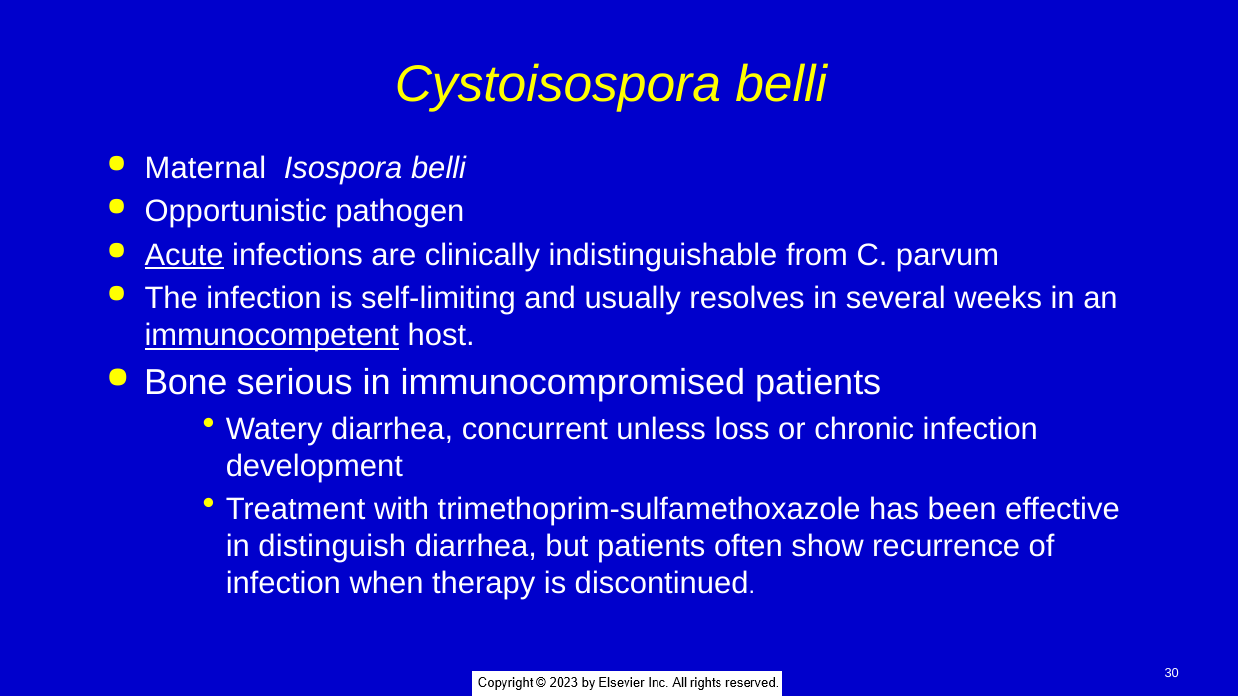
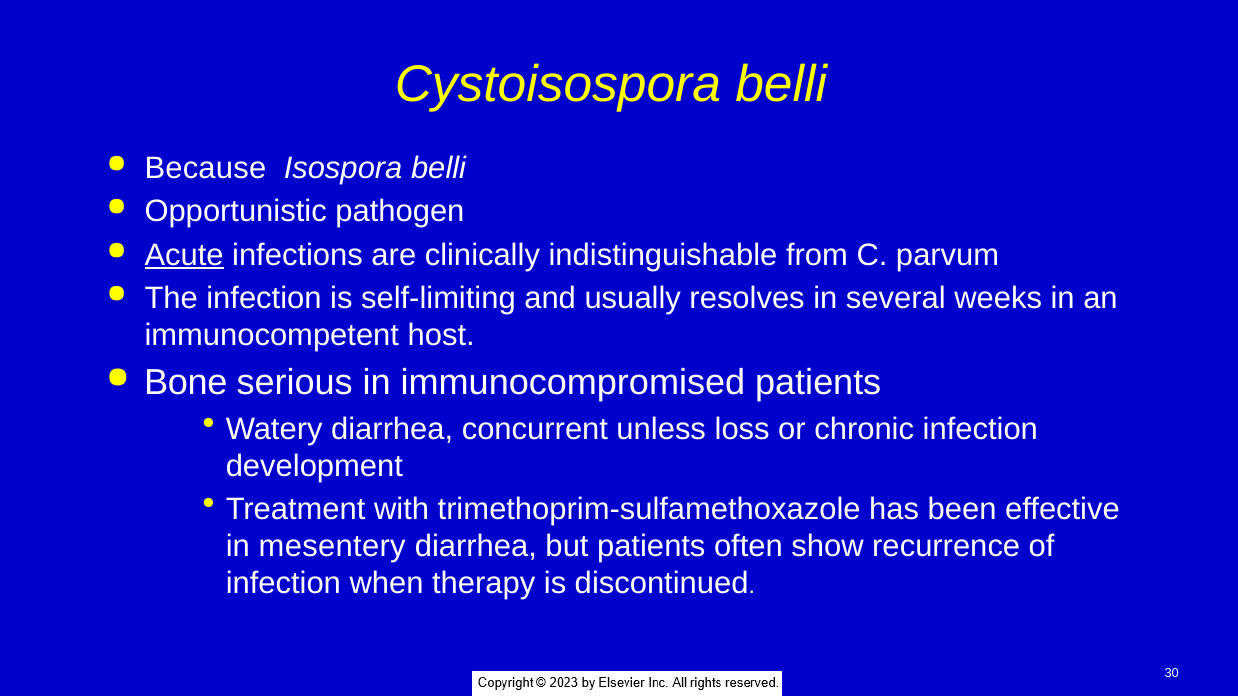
Maternal: Maternal -> Because (205, 168)
immunocompetent underline: present -> none (272, 335)
distinguish: distinguish -> mesentery (332, 547)
